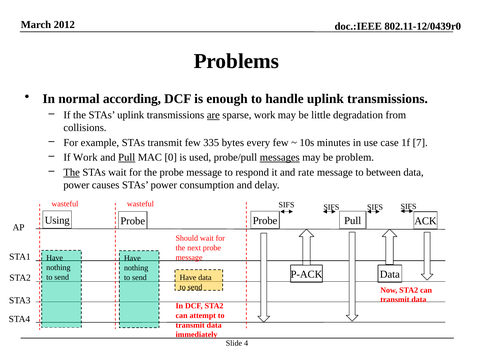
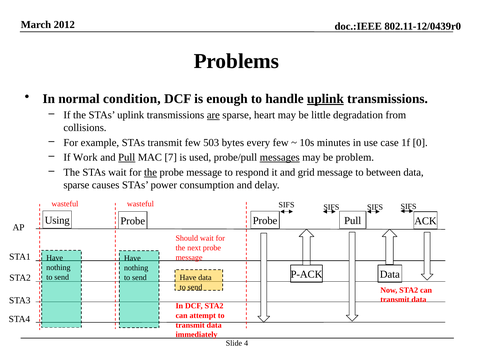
according: according -> condition (132, 99)
uplink underline: none -> present (325, 99)
sparse work: work -> heart (265, 115)
335: 335 -> 503 (211, 143)
7: 7 -> 0 (420, 143)
0: 0 -> 7 (171, 157)
The underline: present -> none (72, 172)
the underline: none -> present (151, 172)
rate: rate -> grid (306, 172)
power: power -> sparse (76, 185)
